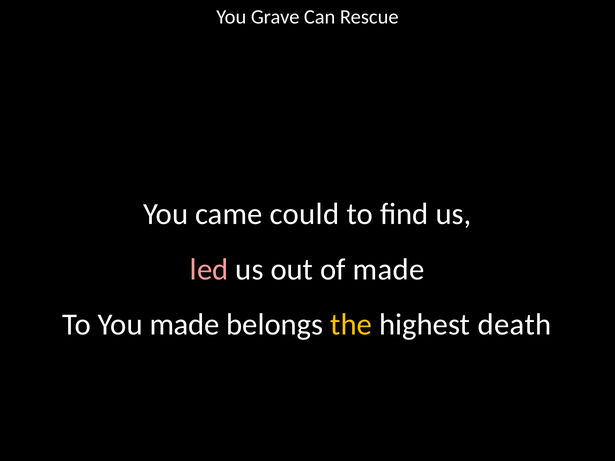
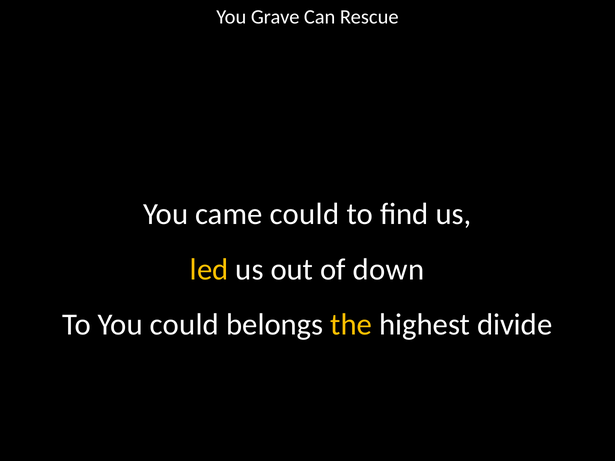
led colour: pink -> yellow (209, 270)
of made: made -> down (389, 270)
You made: made -> could (184, 325)
death: death -> divide (515, 325)
